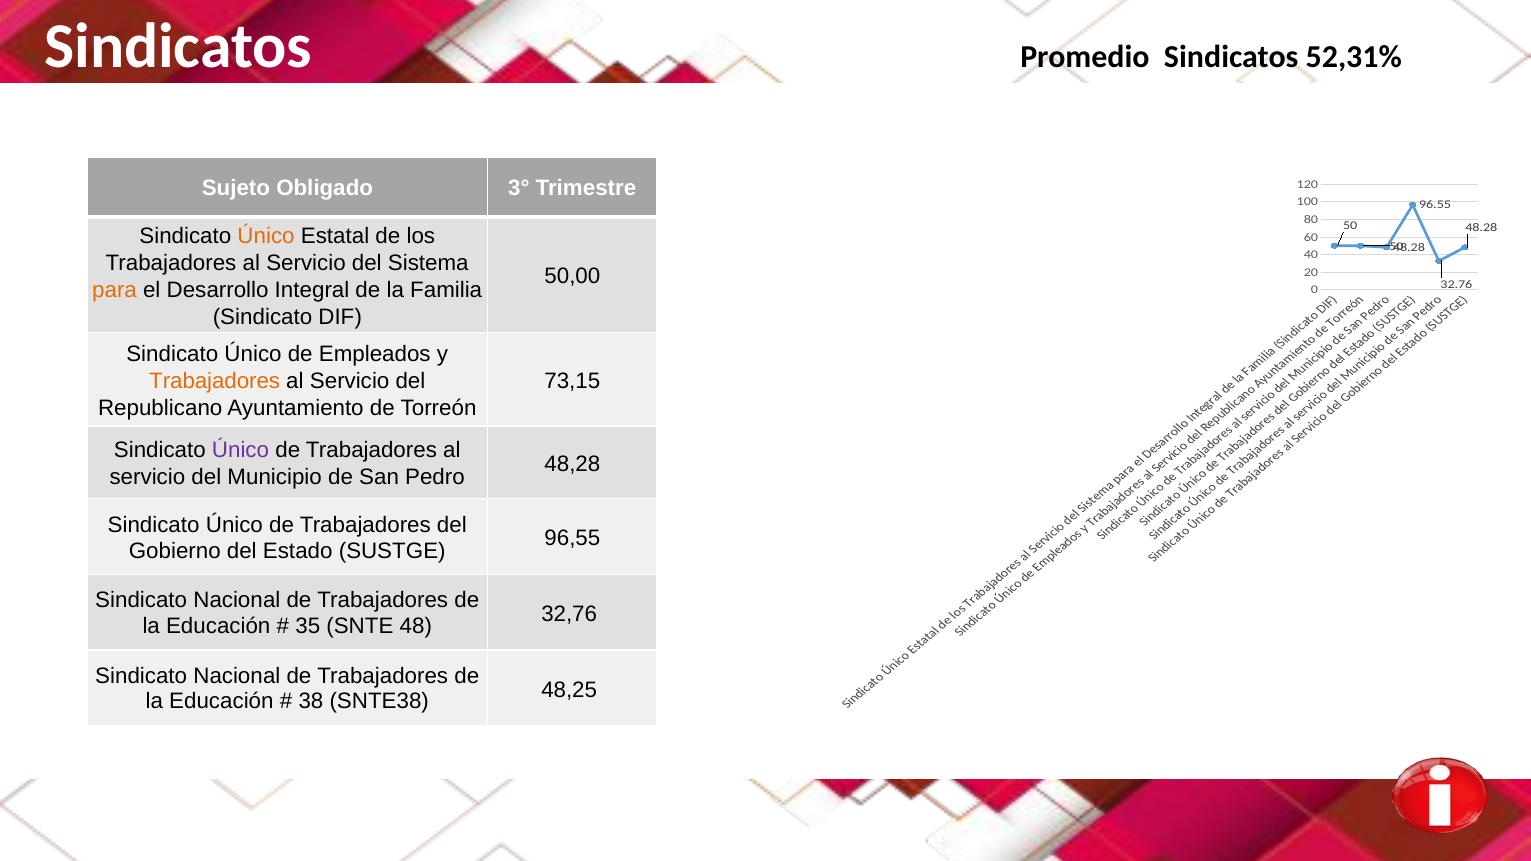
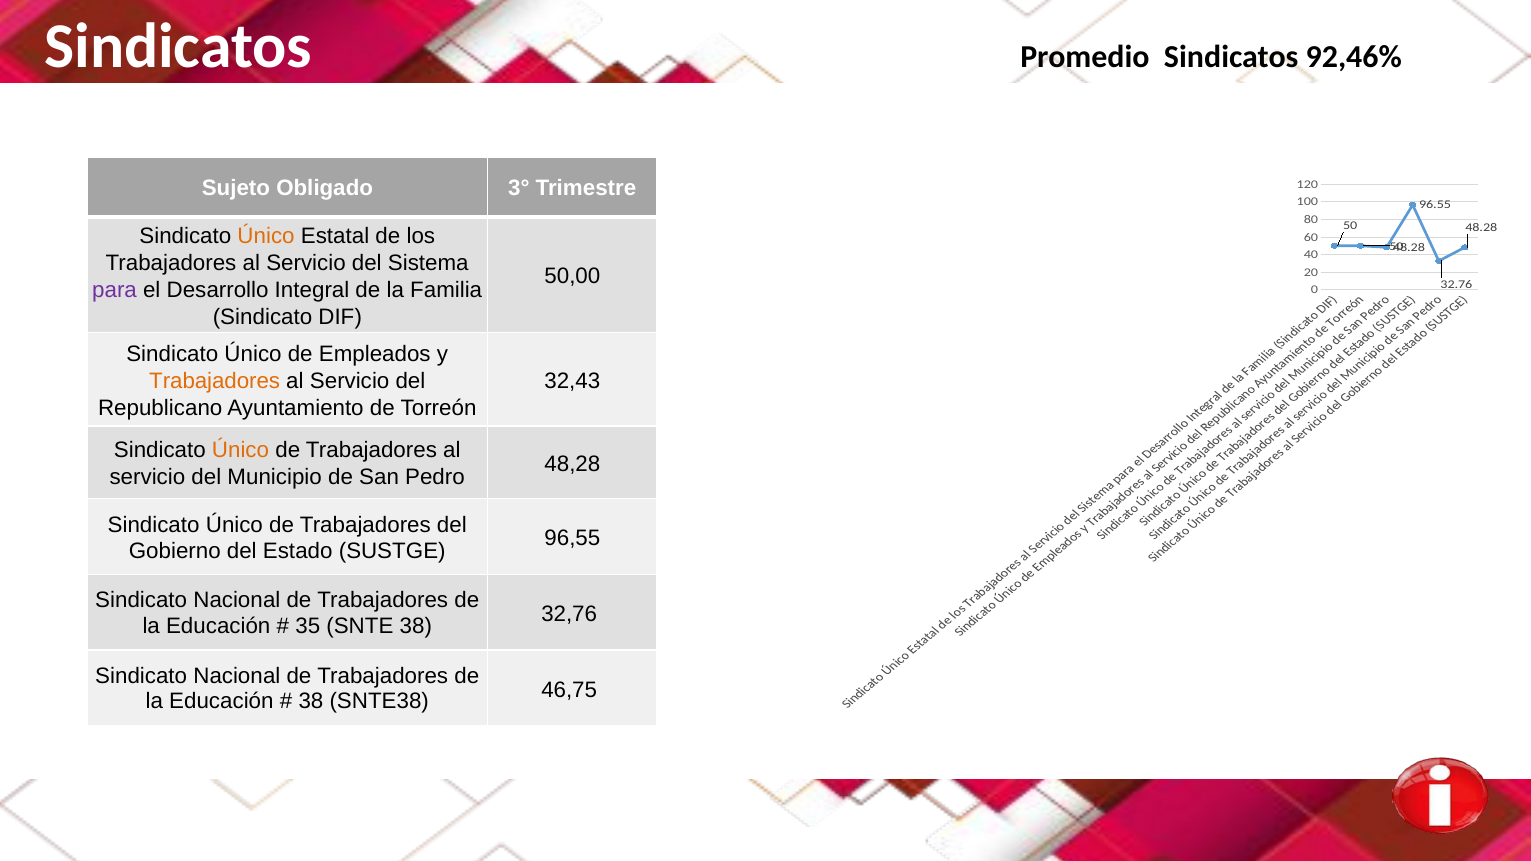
52,31%: 52,31% -> 92,46% (1354, 57)
para colour: orange -> purple (115, 290)
73,15: 73,15 -> 32,43 (572, 381)
Único colour: purple -> orange (241, 451)
SNTE 48: 48 -> 38 (416, 626)
48,25: 48,25 -> 46,75 (569, 690)
